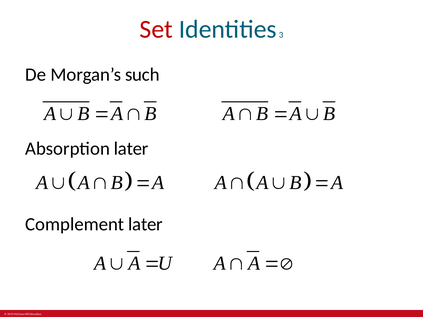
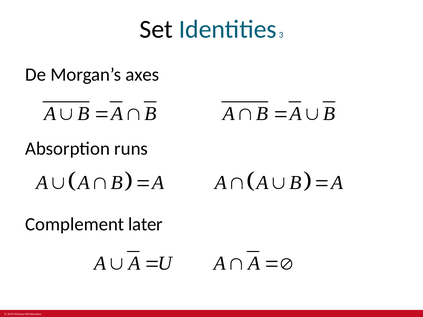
Set colour: red -> black (156, 29)
such: such -> axes (142, 75)
Absorption later: later -> runs (131, 149)
